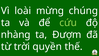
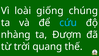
mừng: mừng -> giống (50, 11)
cứu colour: light green -> light blue (68, 23)
quyền: quyền -> quang (47, 46)
